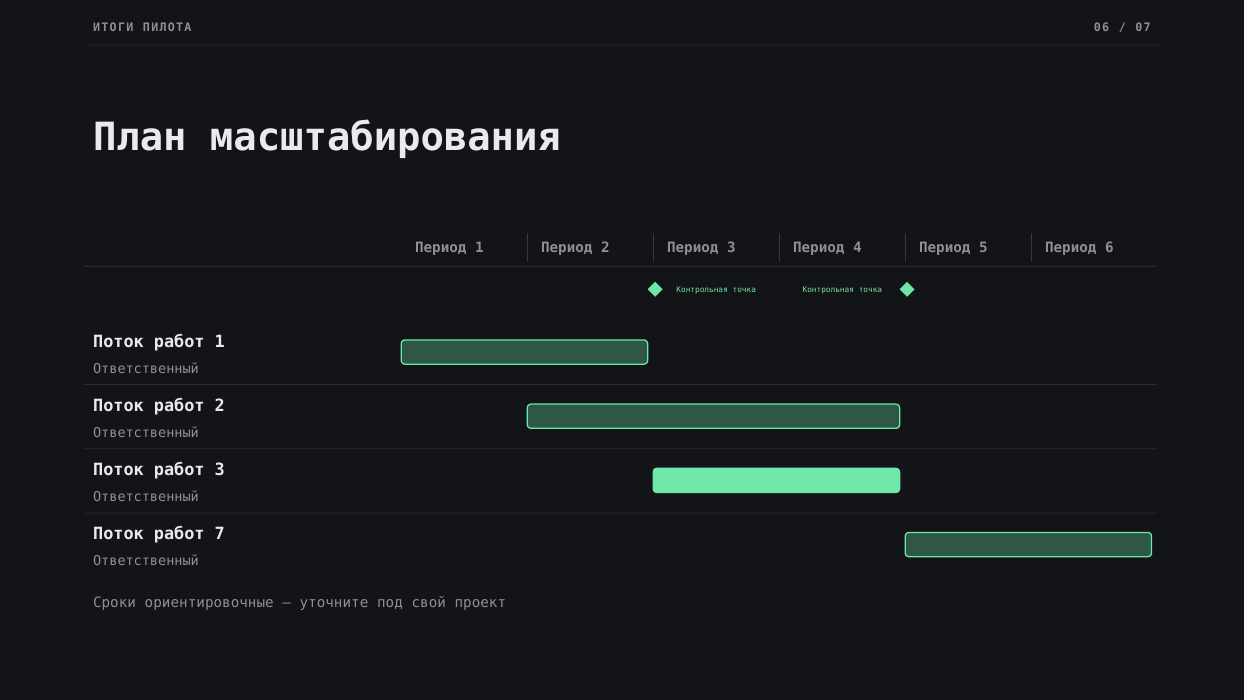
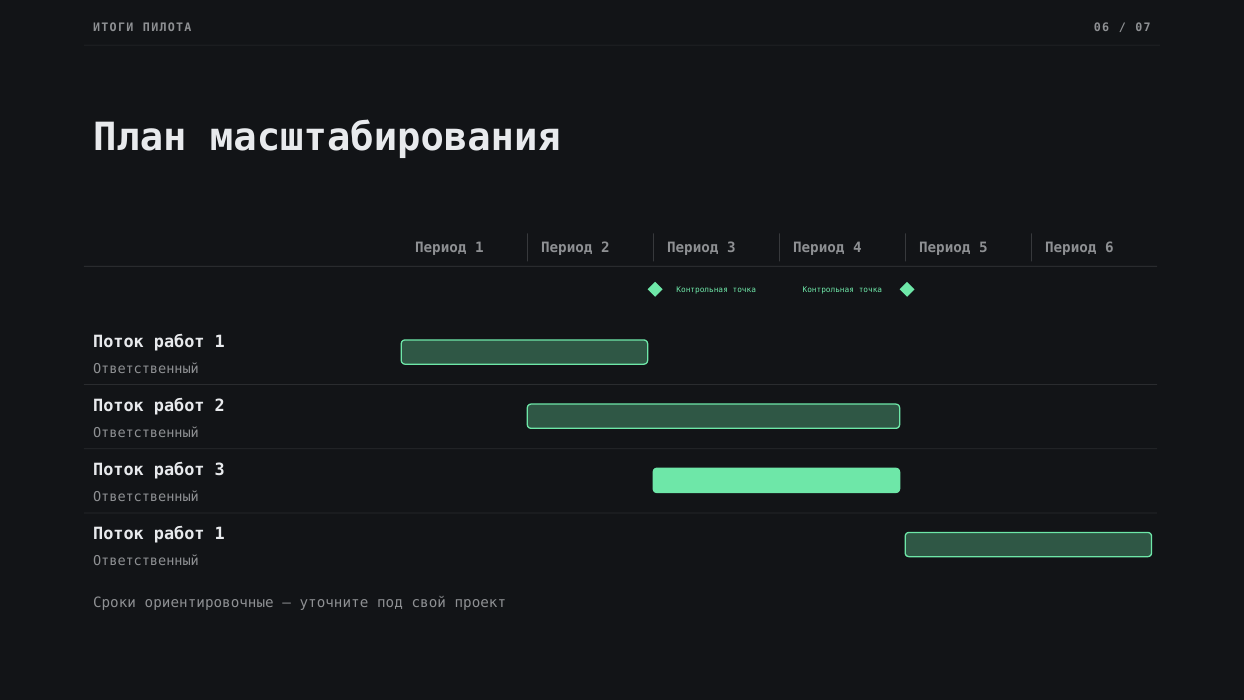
7: 7 -> 1 (220, 534)
